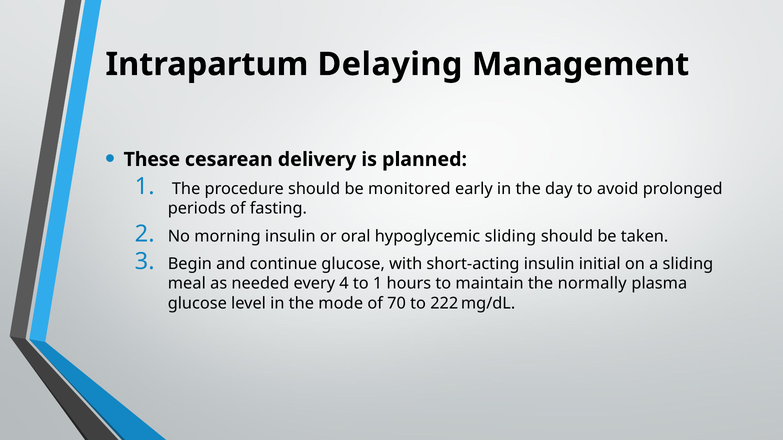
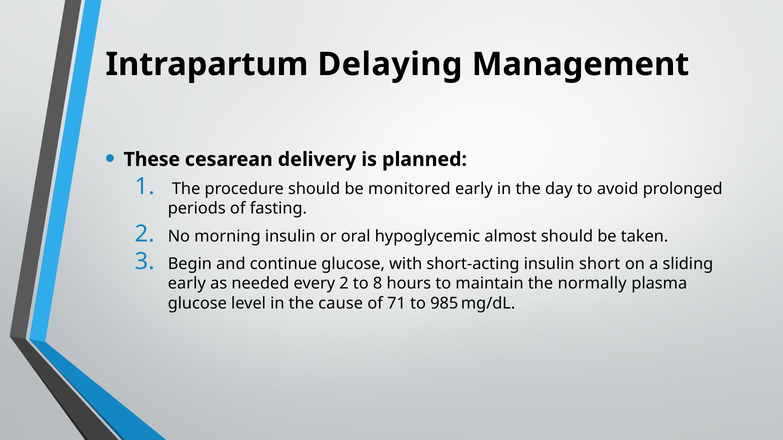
hypoglycemic sliding: sliding -> almost (511, 236)
initial: initial -> short (600, 264)
meal: meal -> early (187, 284)
every 4: 4 -> 2 (344, 284)
to 1: 1 -> 8 (378, 284)
mode: mode -> cause (341, 303)
70: 70 -> 71 (397, 303)
222: 222 -> 985 (444, 303)
